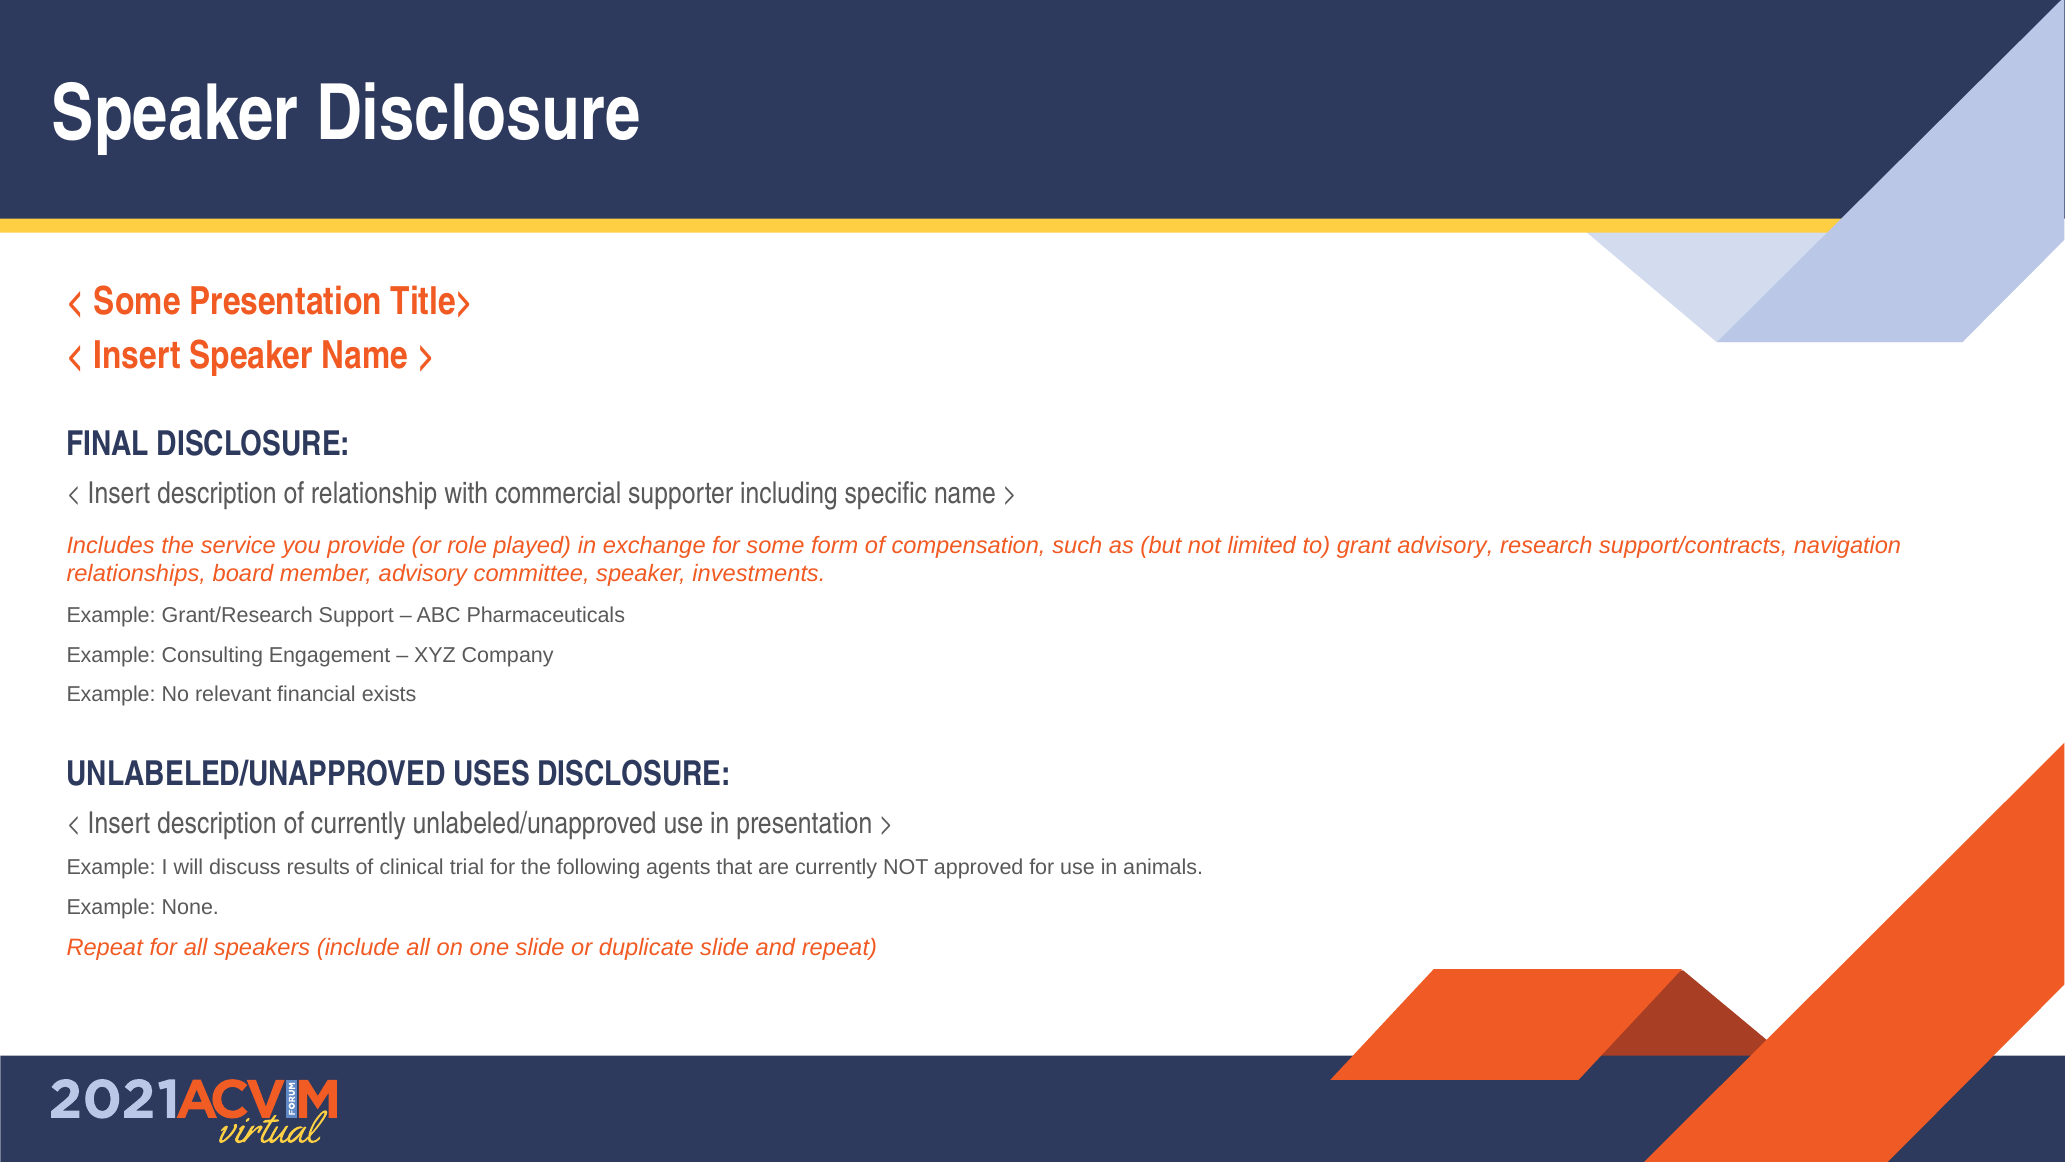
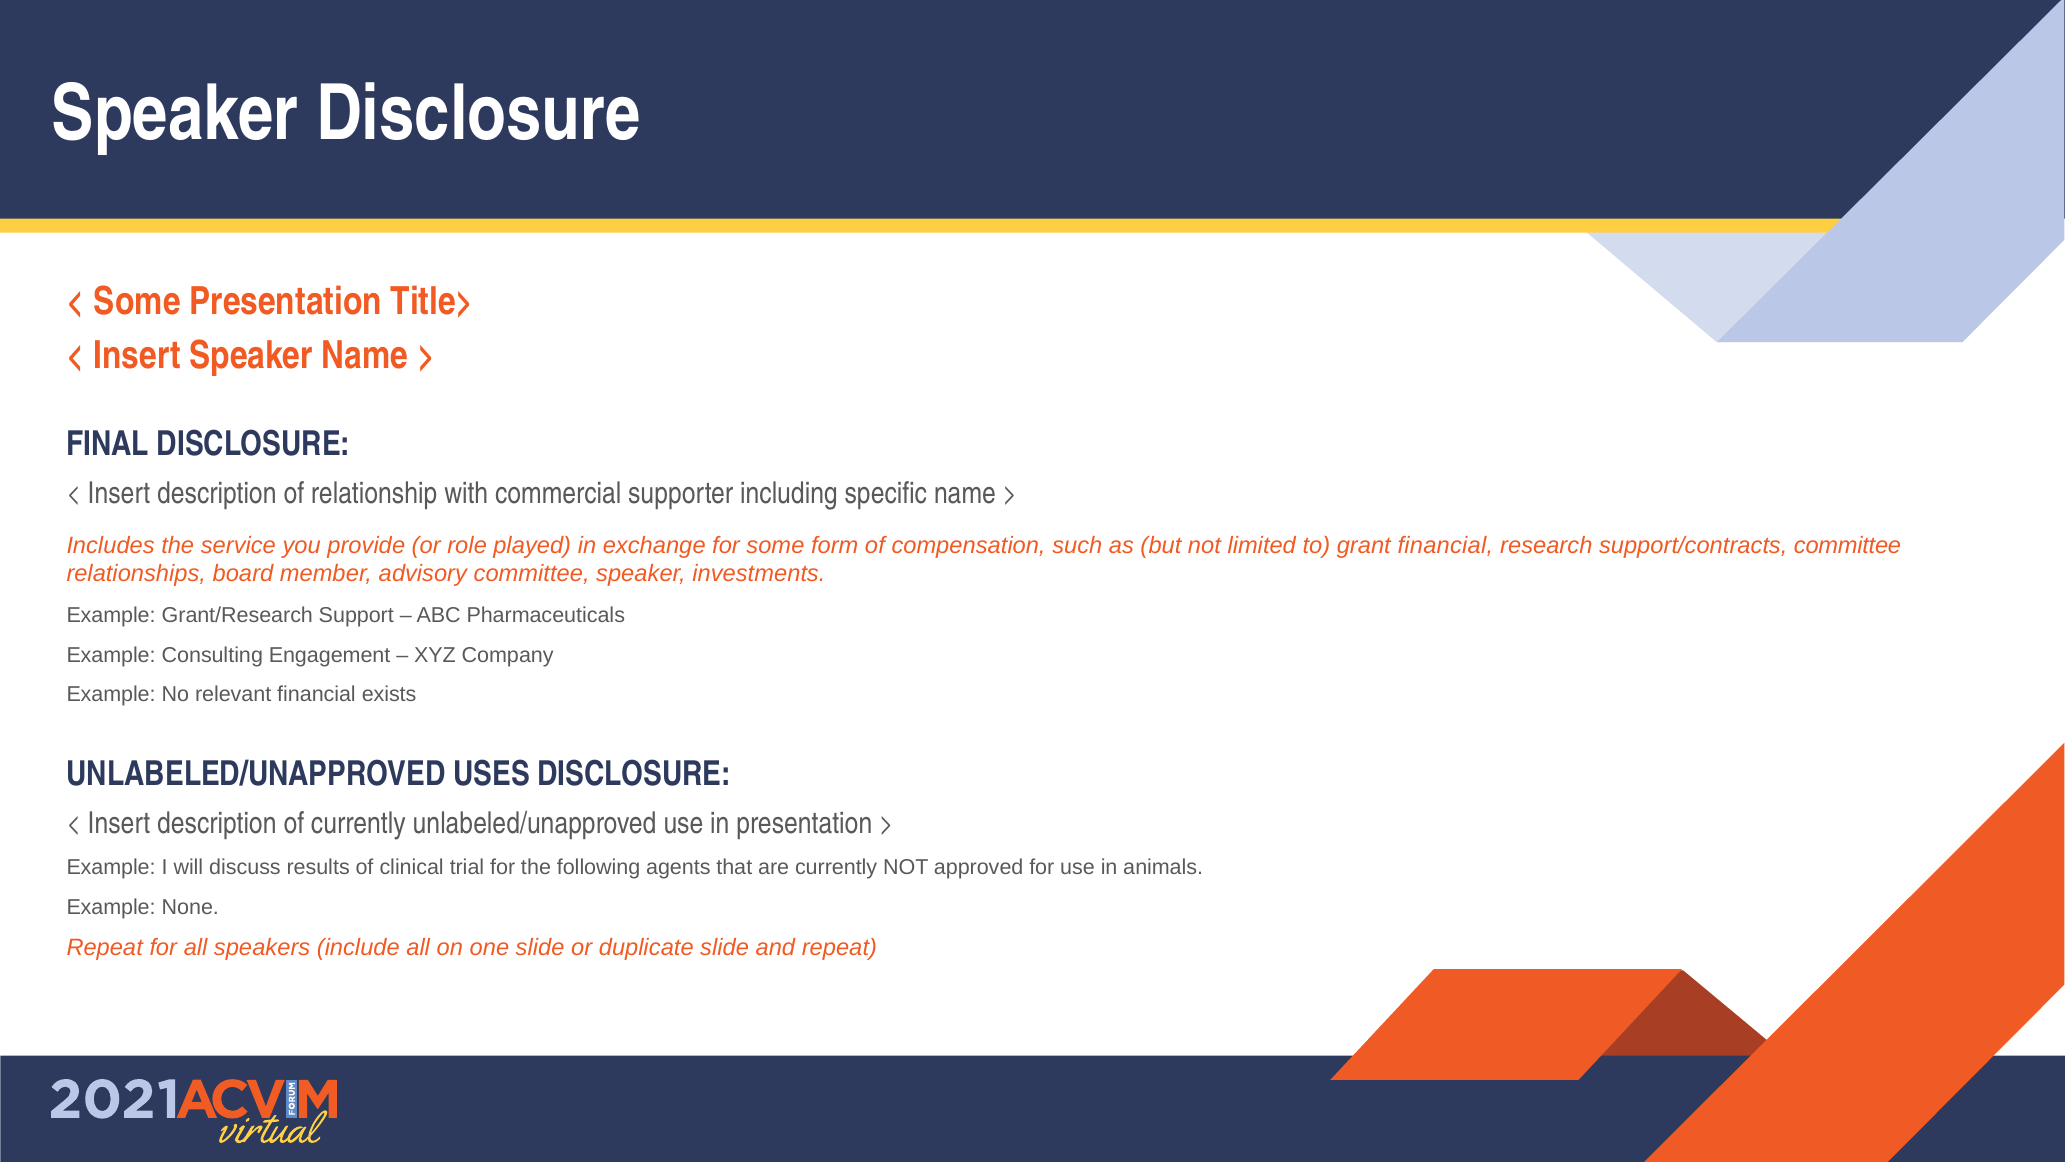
grant advisory: advisory -> financial (1445, 545)
support/contracts navigation: navigation -> committee (1848, 545)
